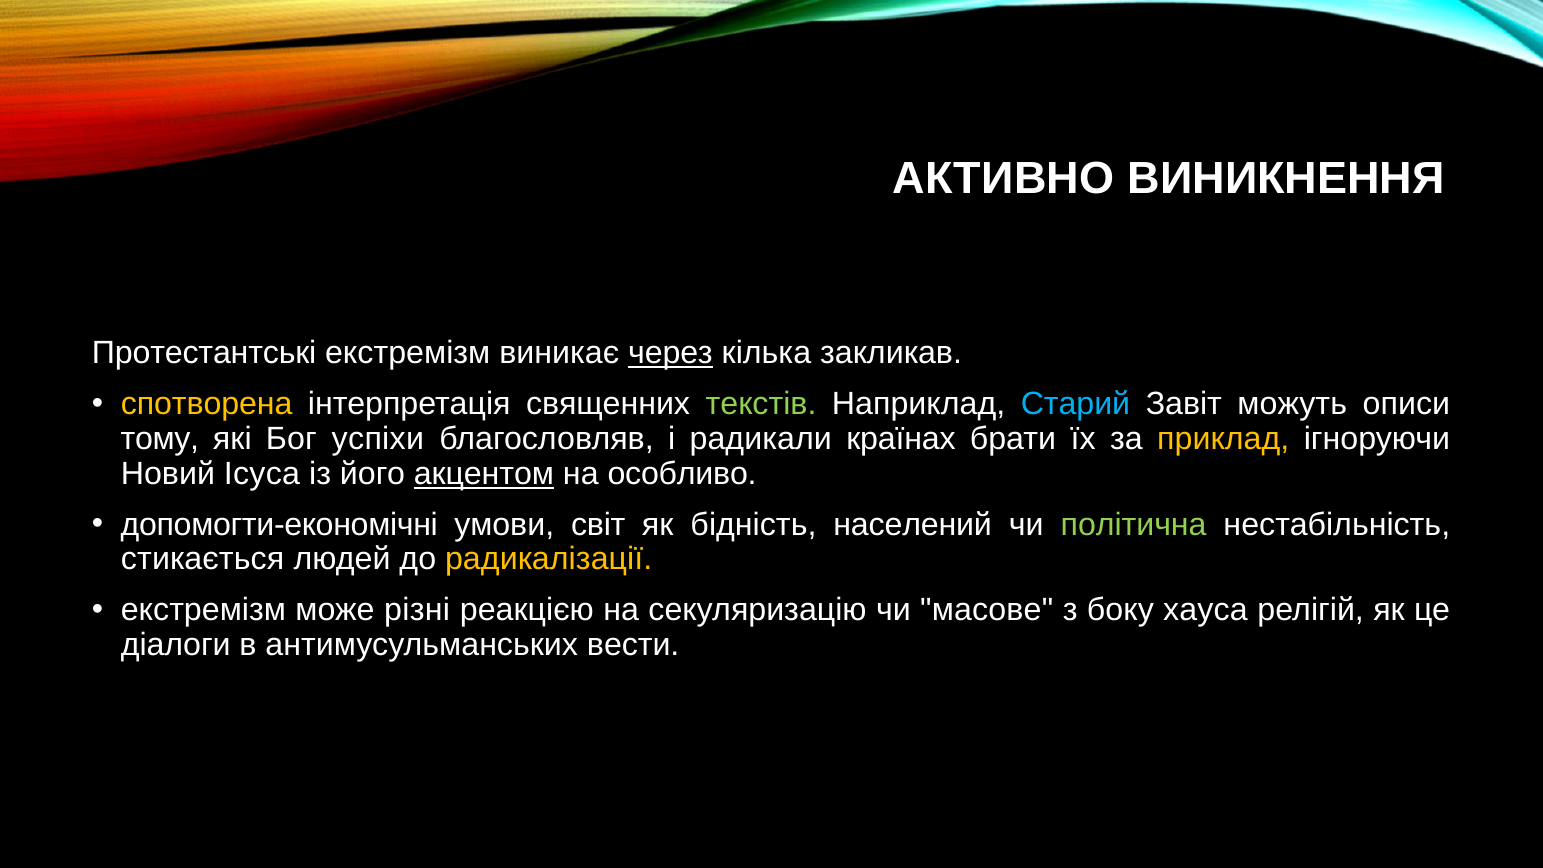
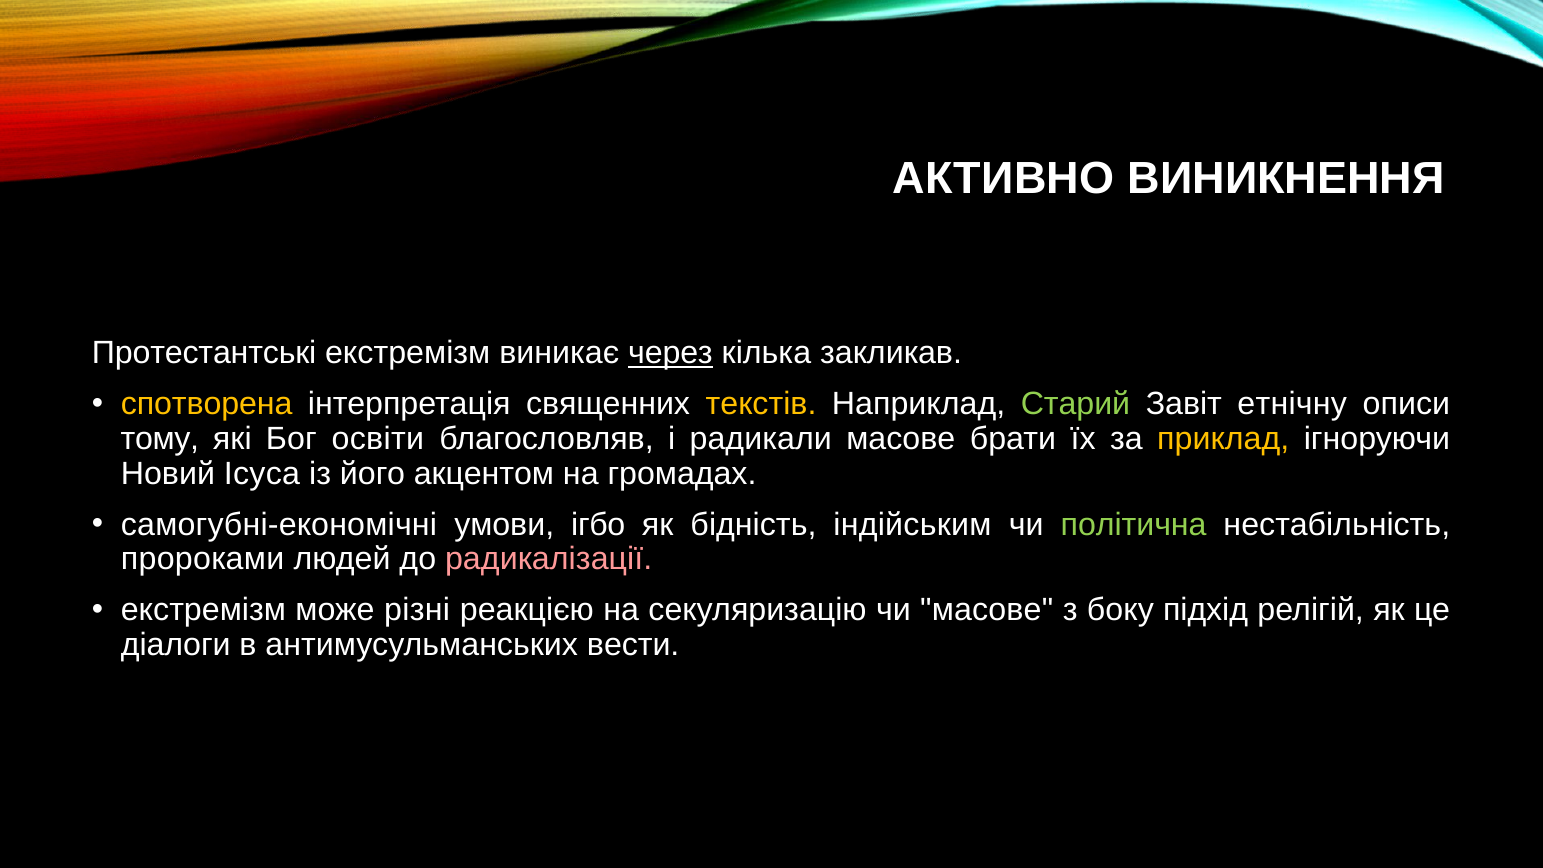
текстів colour: light green -> yellow (761, 404)
Старий colour: light blue -> light green (1075, 404)
можуть: можуть -> етнічну (1292, 404)
успіхи: успіхи -> освіти (378, 439)
радикали країнах: країнах -> масове (901, 439)
акцентом underline: present -> none (484, 474)
особливо: особливо -> громадах (682, 474)
допомогти-економічні: допомогти-економічні -> самогубні-економічні (279, 525)
світ: світ -> ігбо (598, 525)
населений: населений -> індійським (912, 525)
стикається: стикається -> пророками (203, 559)
радикалізації colour: yellow -> pink (549, 559)
хауса: хауса -> підхід (1206, 610)
